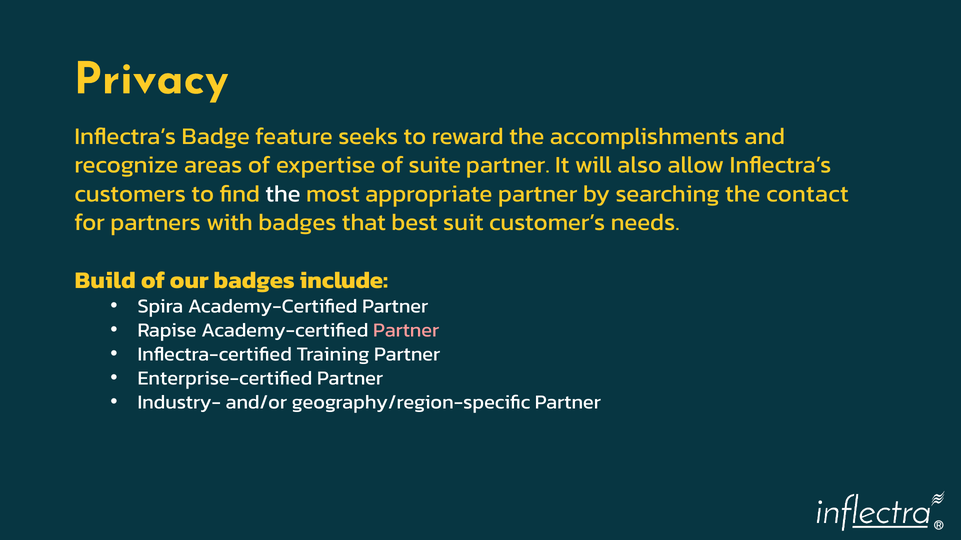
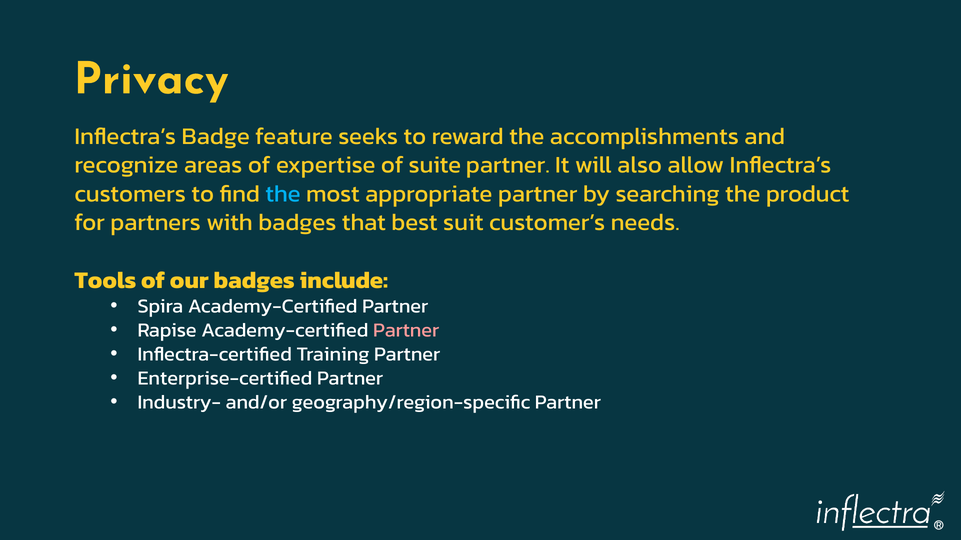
the colour: white -> light blue (283, 194)
contact: contact -> product (808, 194)
Build: Build -> Tools (105, 280)
